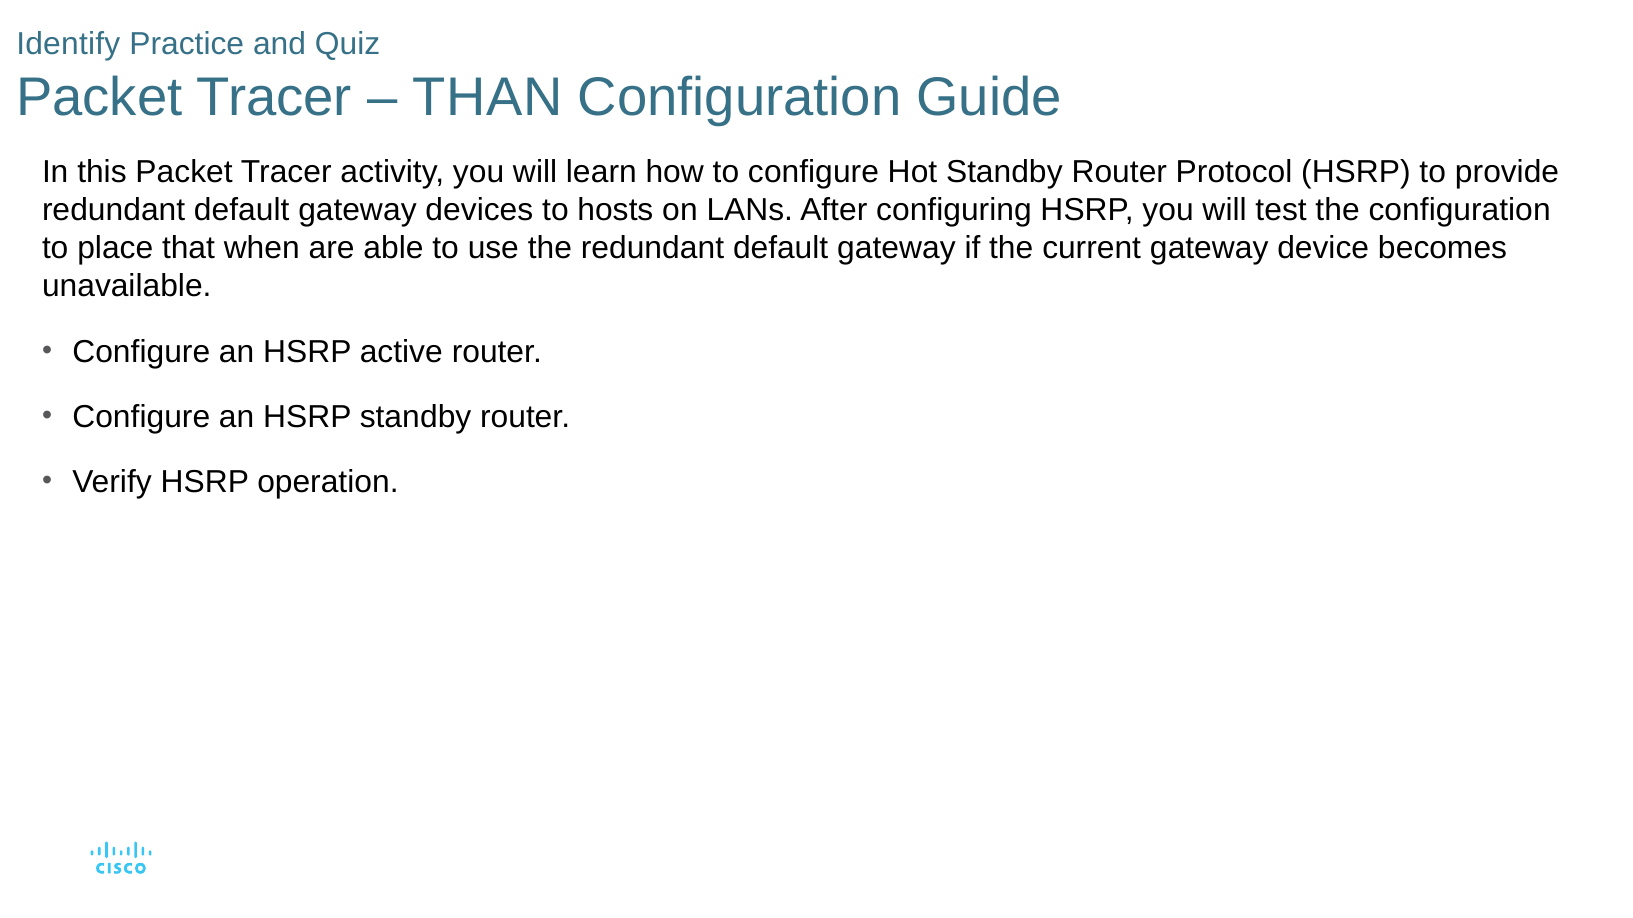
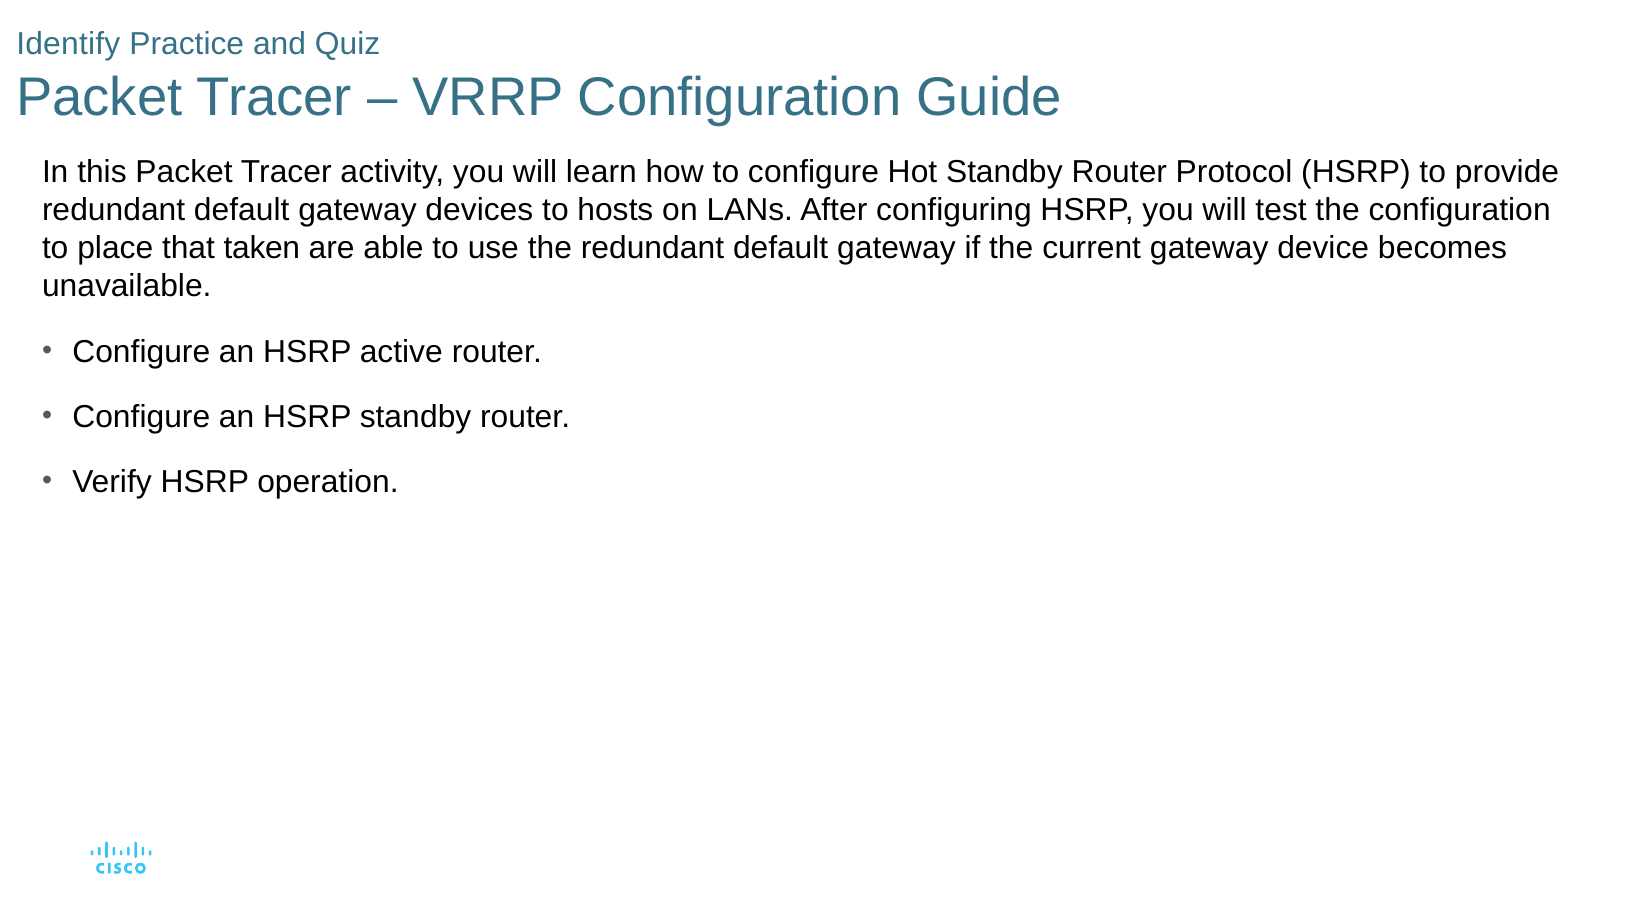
THAN: THAN -> VRRP (488, 98)
when: when -> taken (262, 248)
